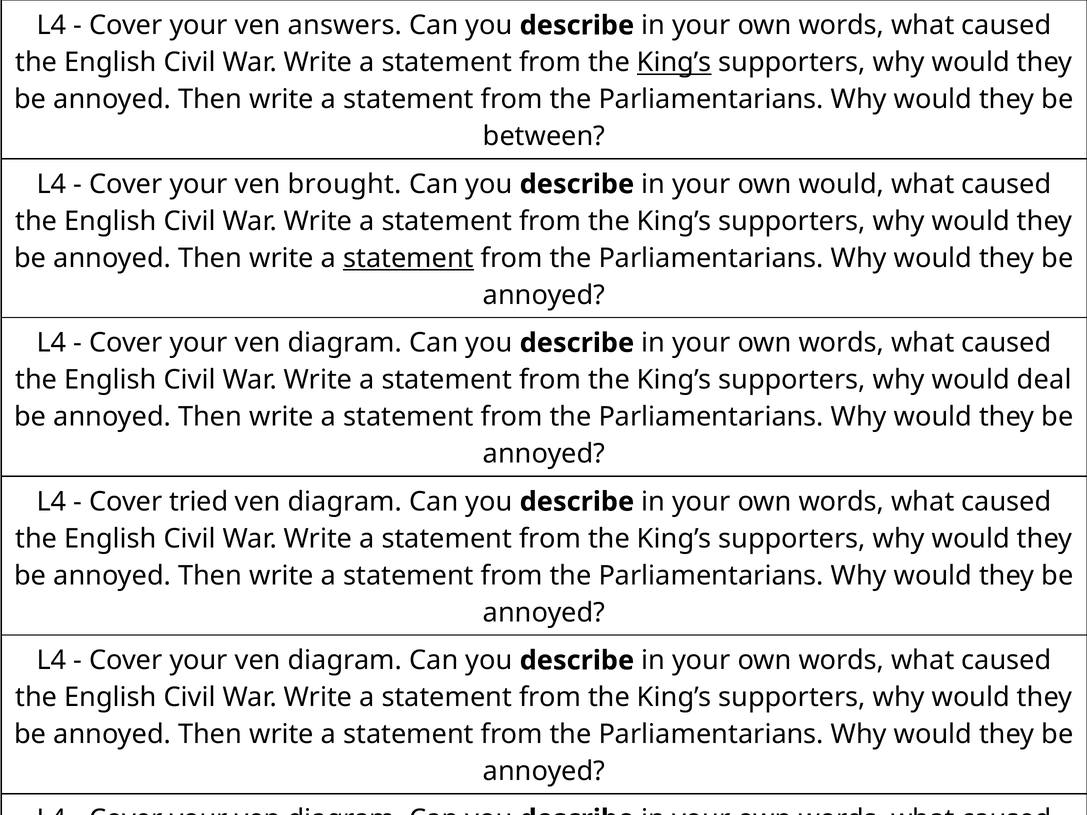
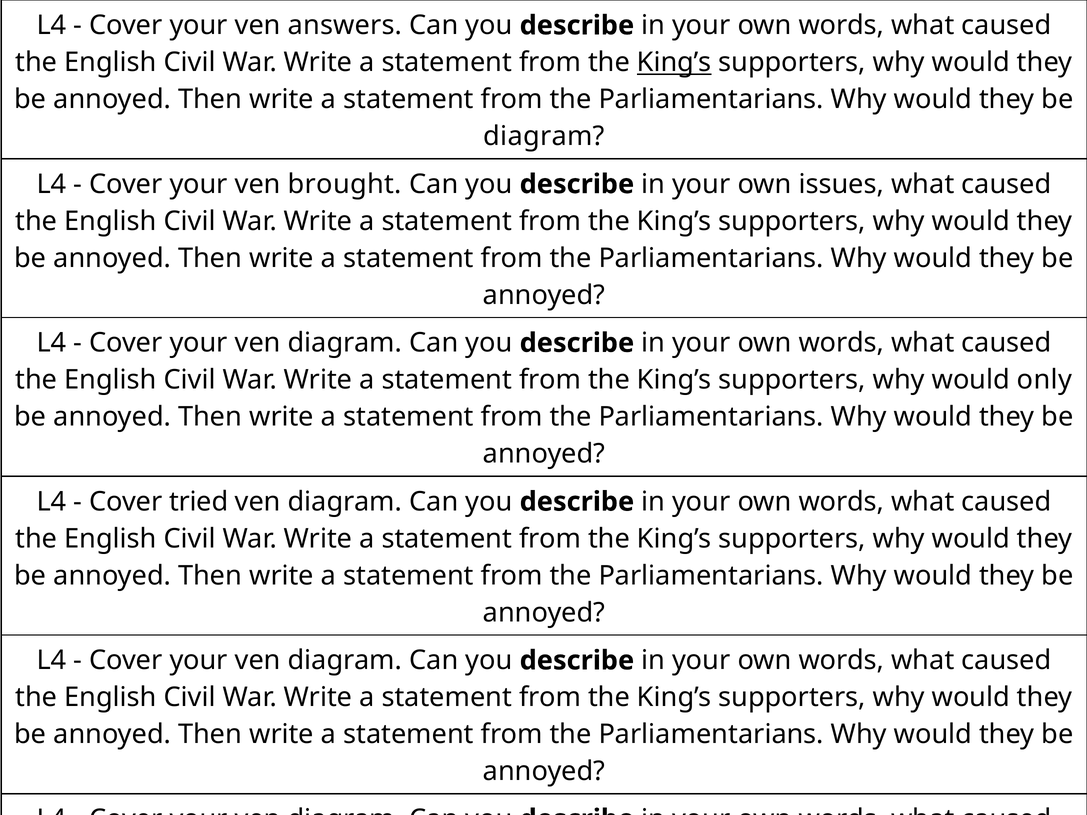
between: between -> diagram (544, 136)
own would: would -> issues (841, 184)
statement underline: present -> none (409, 258)
deal: deal -> only (1044, 380)
